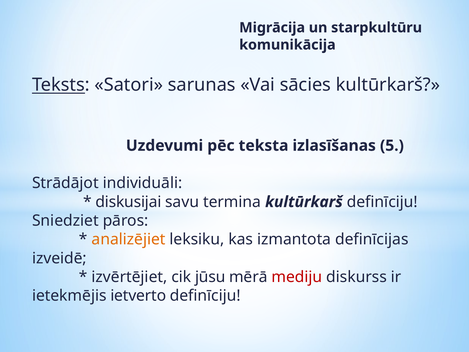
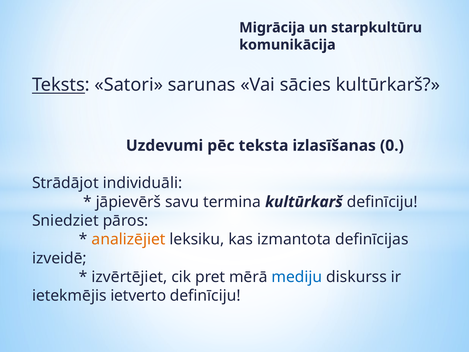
5: 5 -> 0 (392, 146)
diskusijai: diskusijai -> jāpievērš (128, 202)
jūsu: jūsu -> pret (210, 277)
mediju colour: red -> blue (297, 277)
